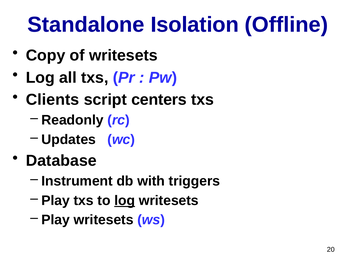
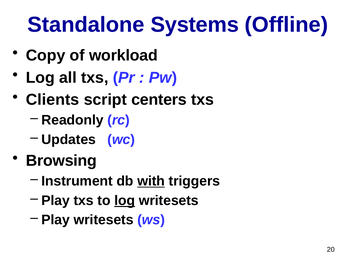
Isolation: Isolation -> Systems (195, 25)
of writesets: writesets -> workload (123, 55)
Database: Database -> Browsing (61, 161)
with underline: none -> present (151, 181)
